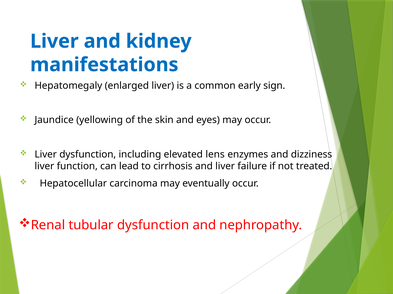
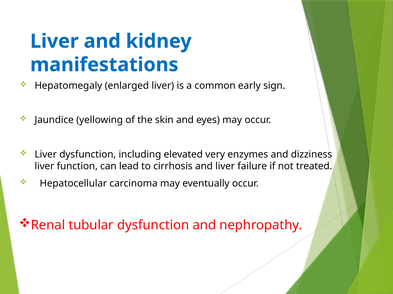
lens: lens -> very (215, 155)
